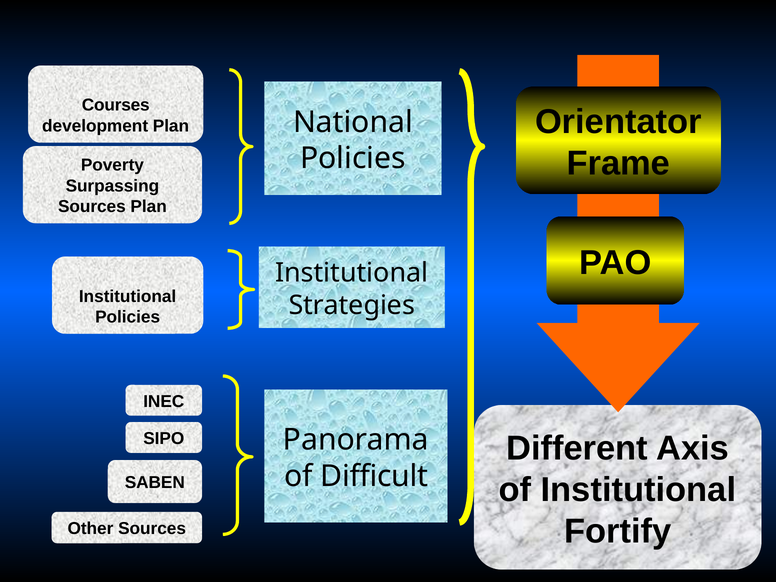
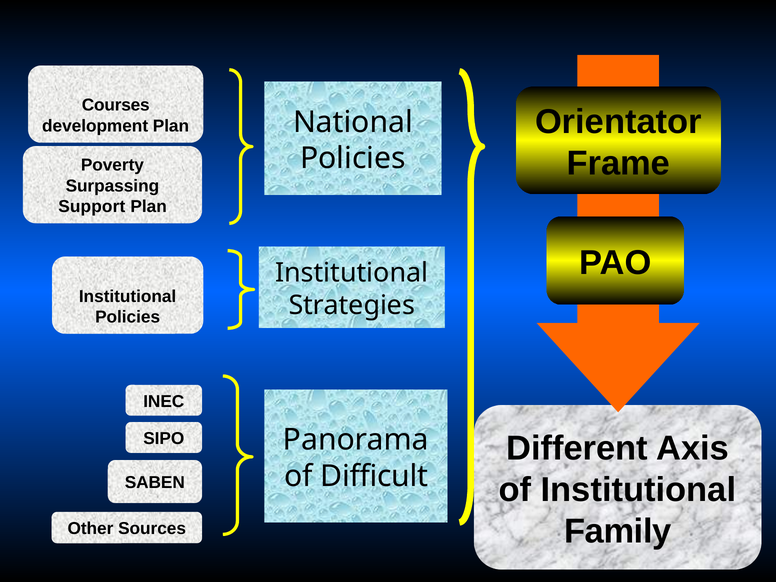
Sources: Sources -> Support (92, 207)
Fortify: Fortify -> Family (618, 531)
